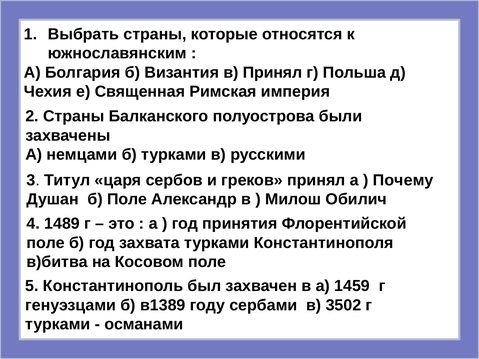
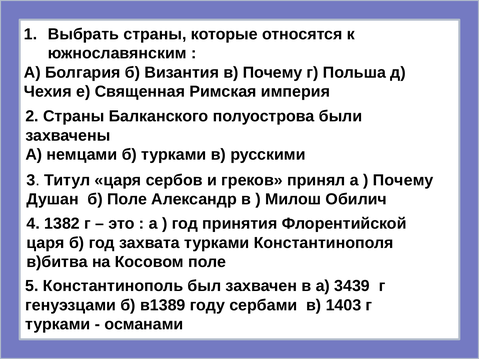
в Принял: Принял -> Почему (273, 73)
1489: 1489 -> 1382 (62, 224)
поле: поле -> царя (46, 243)
1459: 1459 -> 3439 (352, 286)
3502: 3502 -> 1403 (343, 305)
